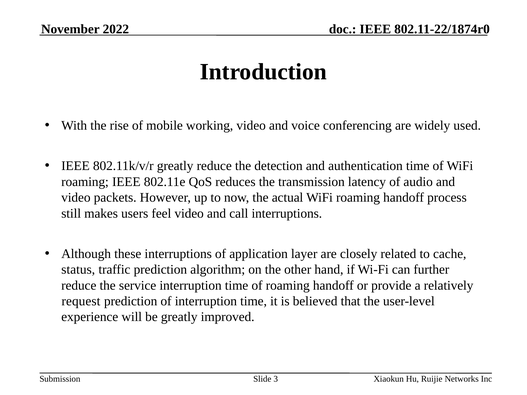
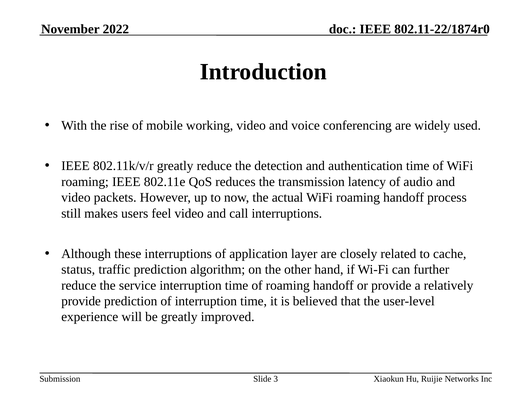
request: request -> provide (81, 301)
